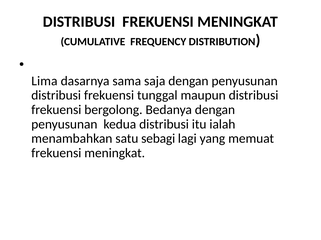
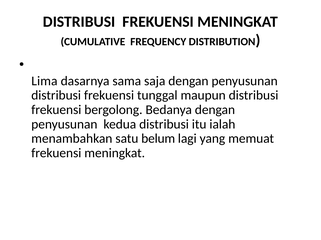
sebagi: sebagi -> belum (158, 139)
